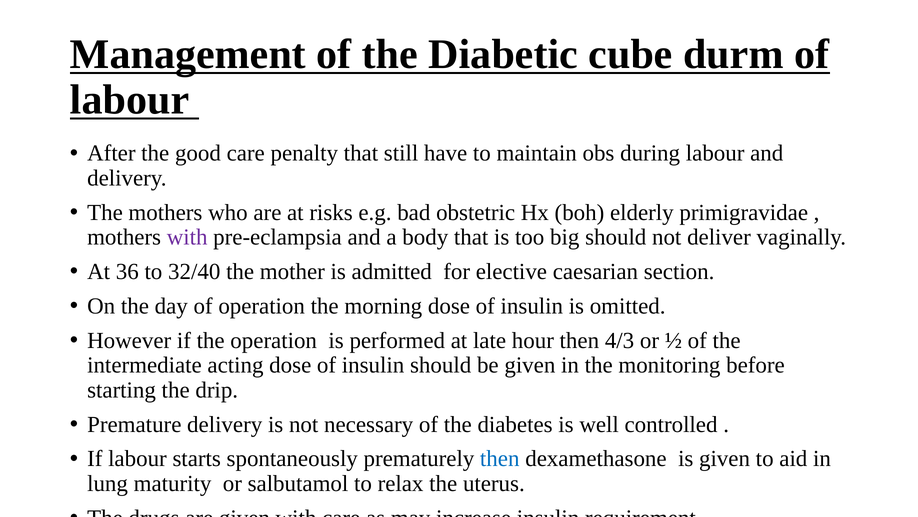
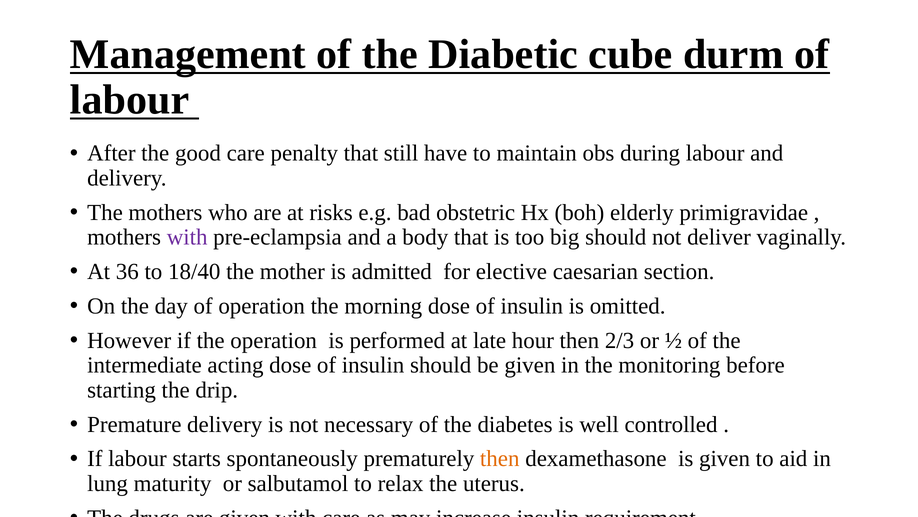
32/40: 32/40 -> 18/40 (194, 271)
4/3: 4/3 -> 2/3 (620, 340)
then colour: blue -> orange (500, 458)
